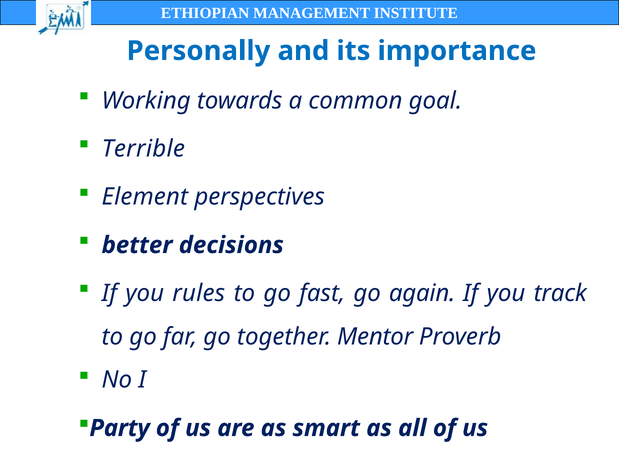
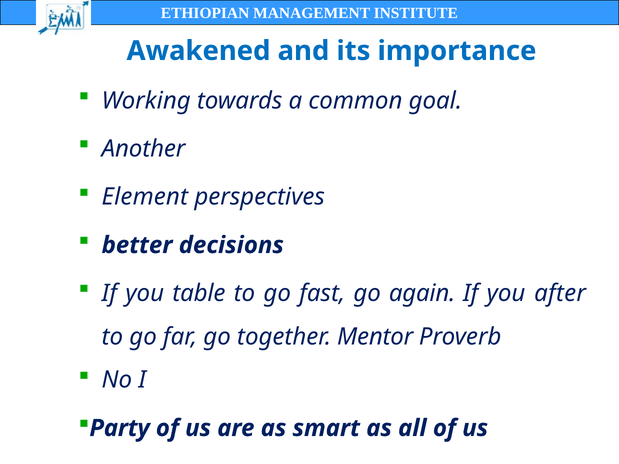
Personally: Personally -> Awakened (199, 51)
Terrible: Terrible -> Another (144, 149)
rules: rules -> table (199, 293)
track: track -> after (560, 293)
